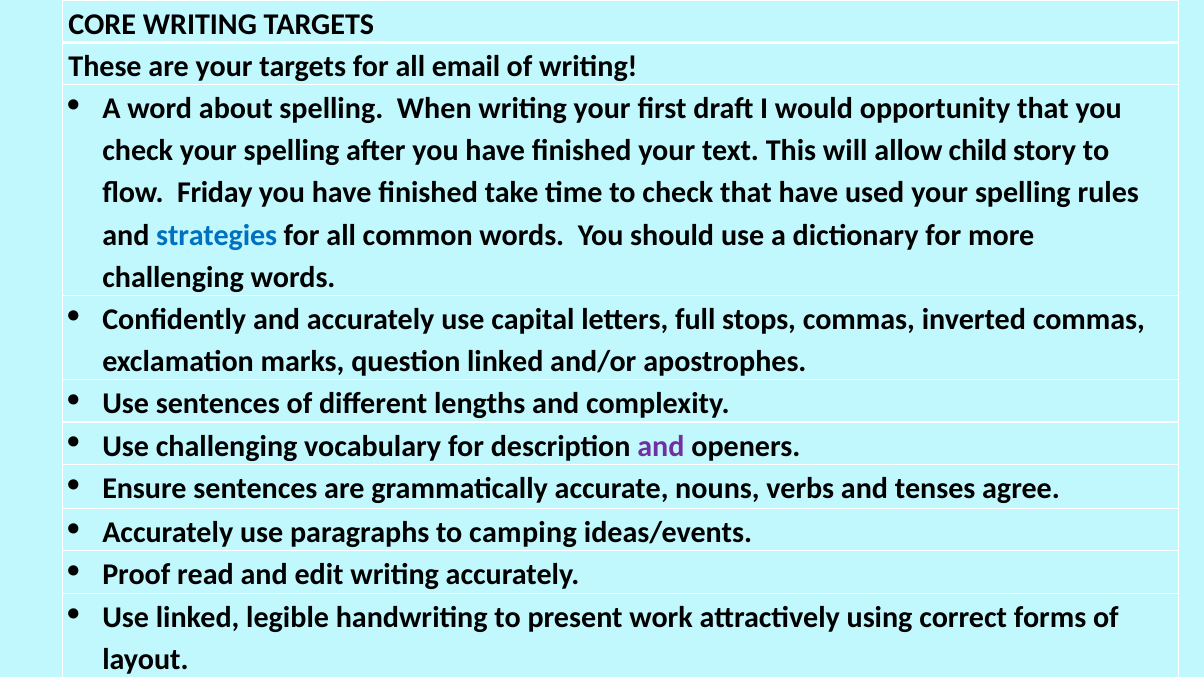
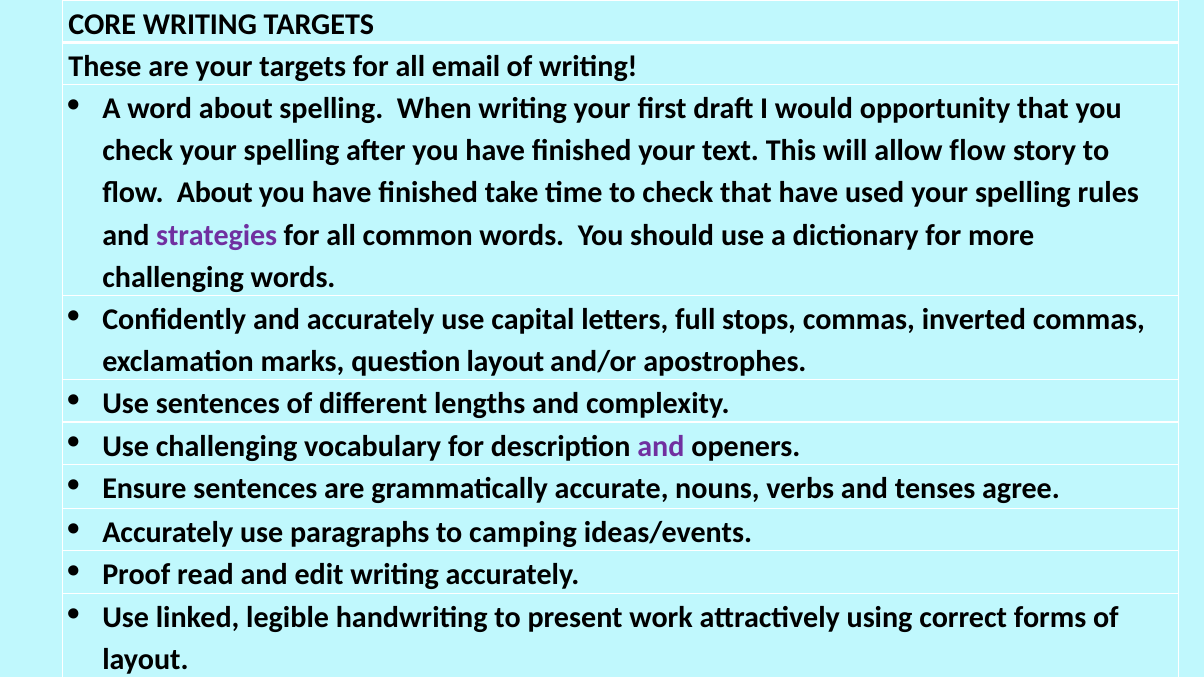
allow child: child -> flow (978, 151)
flow Friday: Friday -> About (215, 193)
strategies colour: blue -> purple (217, 235)
question linked: linked -> layout (505, 362)
